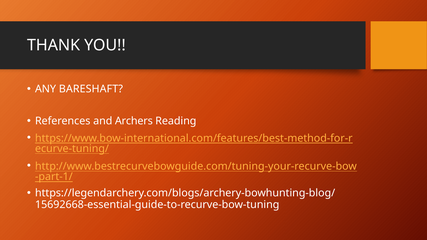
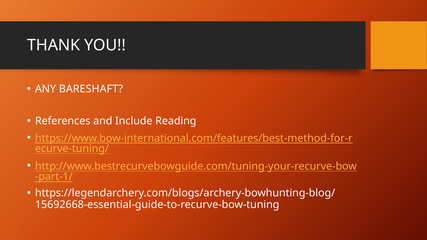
Archers: Archers -> Include (134, 121)
